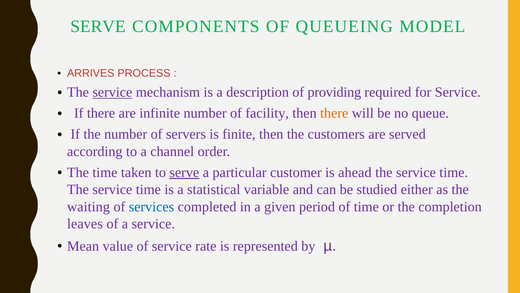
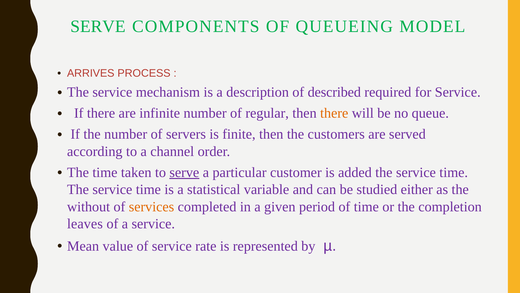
service underline: present -> none (112, 92)
providing: providing -> described (334, 92)
facility: facility -> regular (267, 113)
ahead: ahead -> added (355, 172)
waiting: waiting -> without (89, 206)
services colour: blue -> orange (151, 206)
